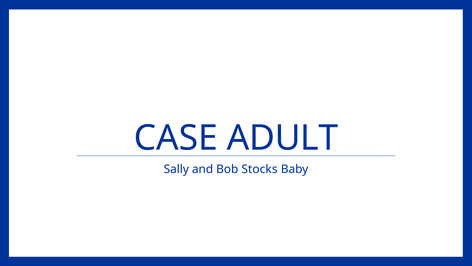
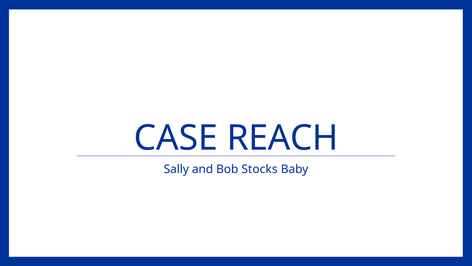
ADULT: ADULT -> REACH (283, 138)
